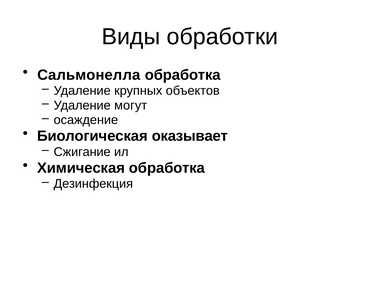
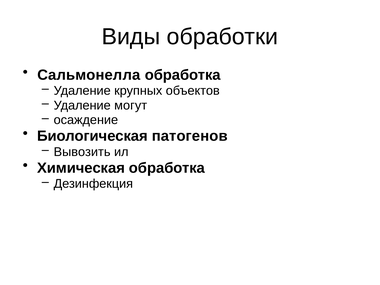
оказывает: оказывает -> патогенов (190, 136)
Сжигание: Сжигание -> Вывозить (82, 152)
